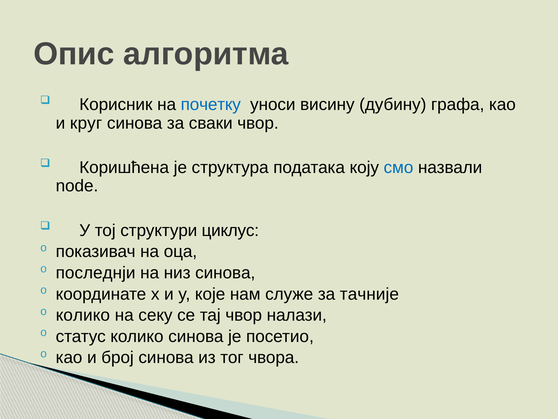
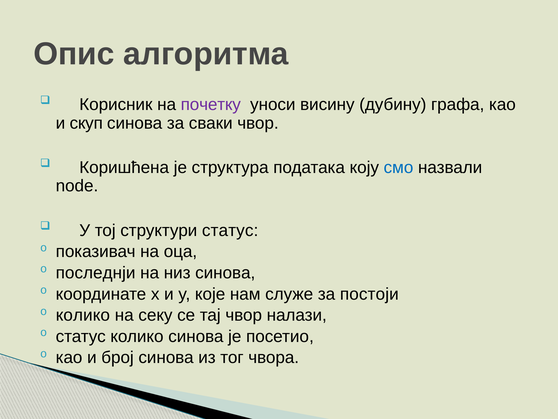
почетку colour: blue -> purple (211, 105)
круг: круг -> скуп (86, 123)
структури циклус: циклус -> статус (230, 230)
тачније: тачније -> постоји (369, 294)
